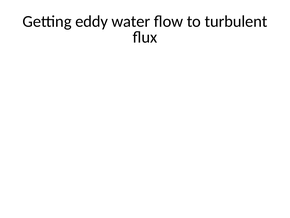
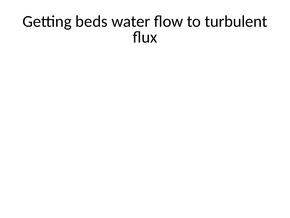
eddy: eddy -> beds (91, 21)
